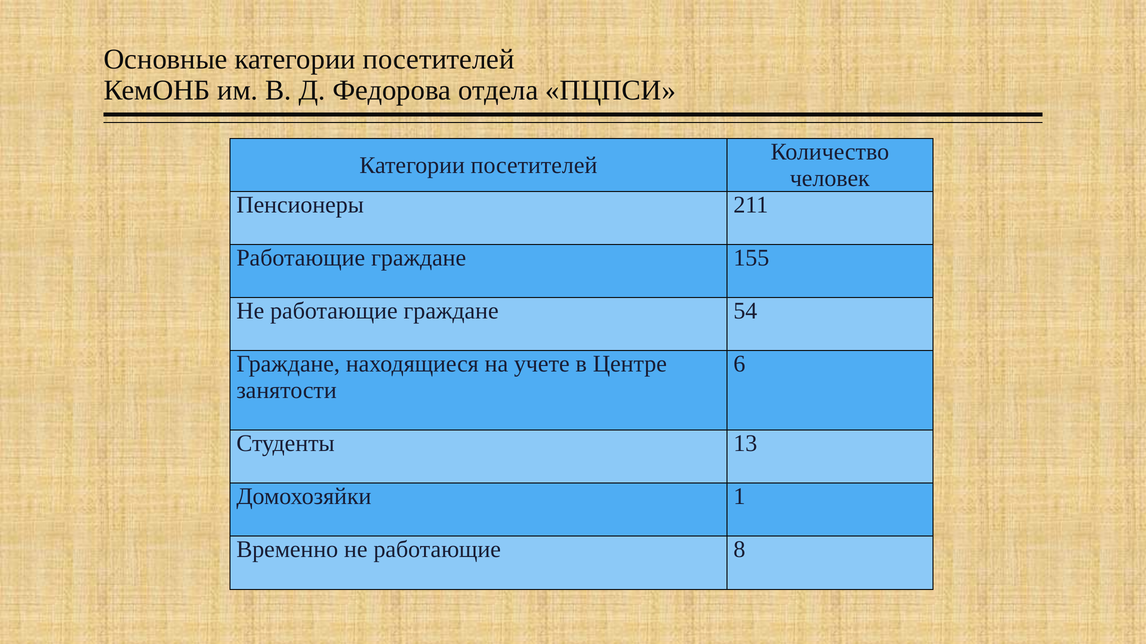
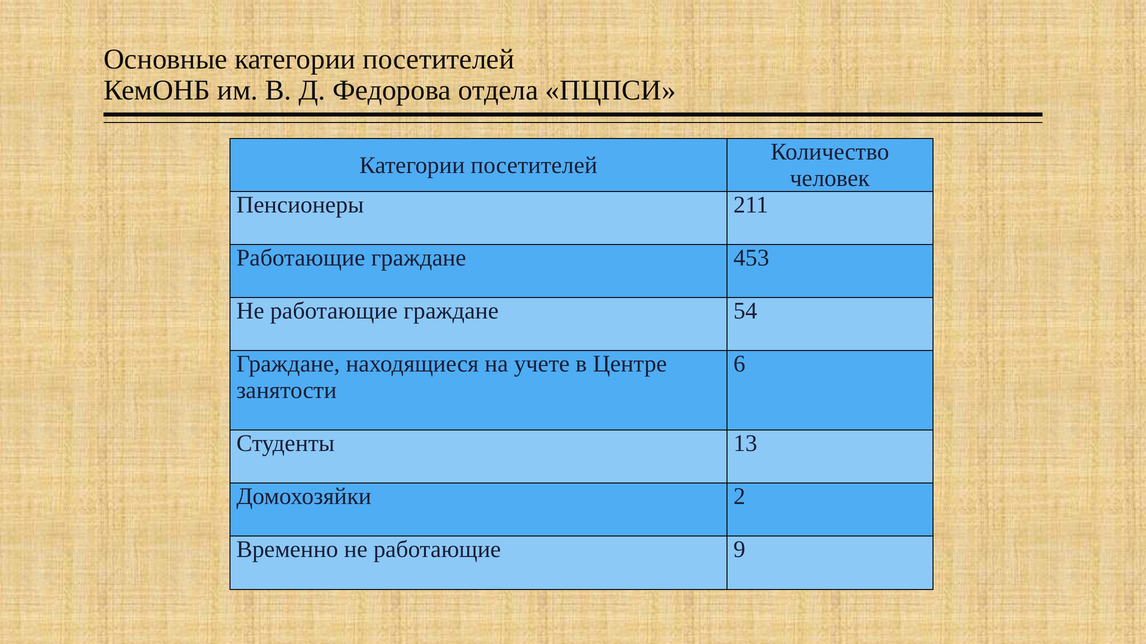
155: 155 -> 453 (751, 258)
1: 1 -> 2 (739, 497)
8: 8 -> 9 (739, 550)
